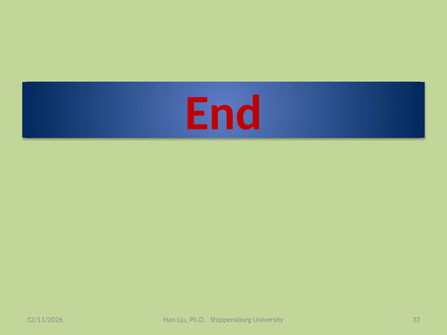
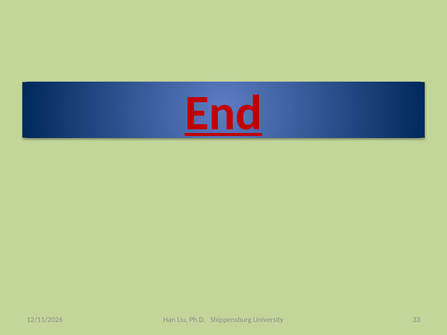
End underline: none -> present (223, 113)
